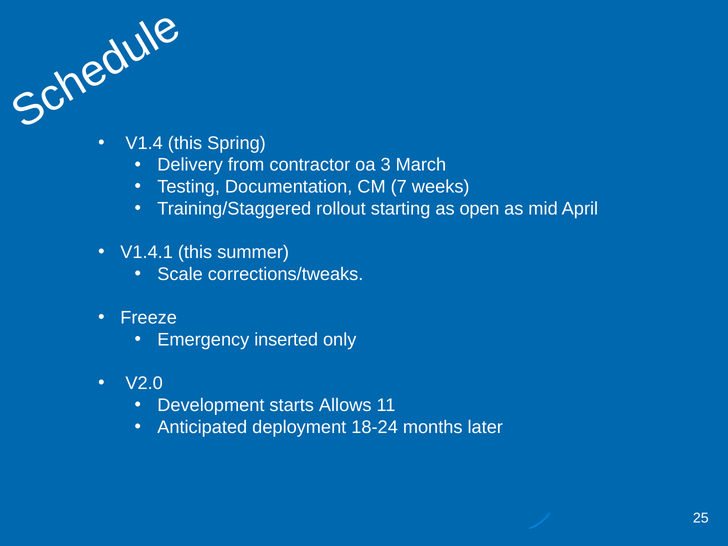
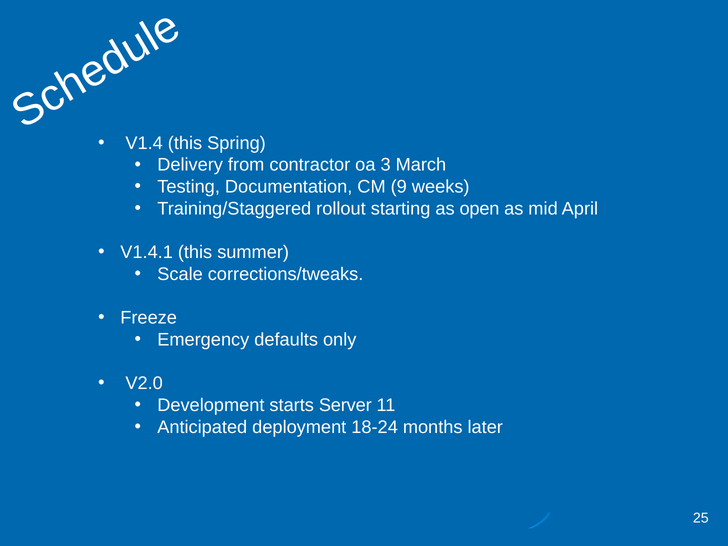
7: 7 -> 9 (399, 187)
inserted: inserted -> defaults (286, 340)
Allows: Allows -> Server (345, 405)
